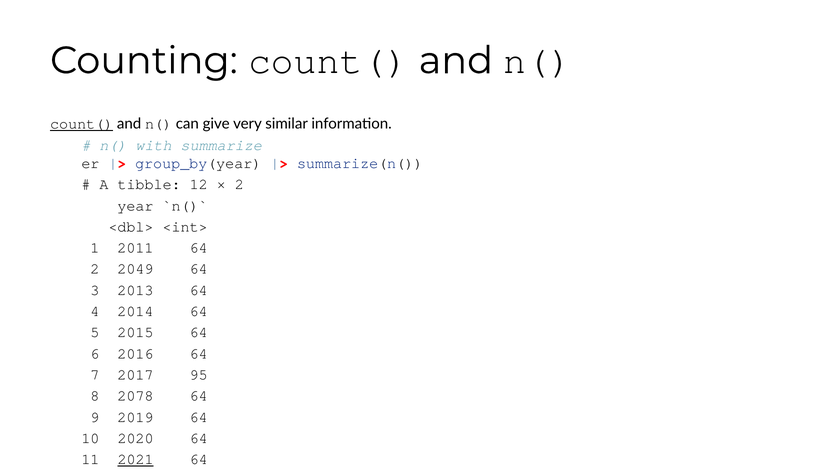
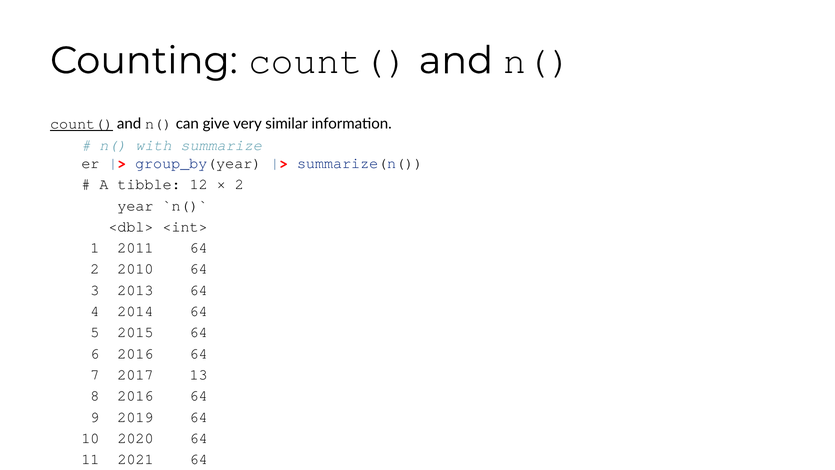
2049: 2049 -> 2010 (135, 269)
95: 95 -> 13 (199, 375)
8 2078: 2078 -> 2016 (135, 396)
2021 underline: present -> none (136, 459)
